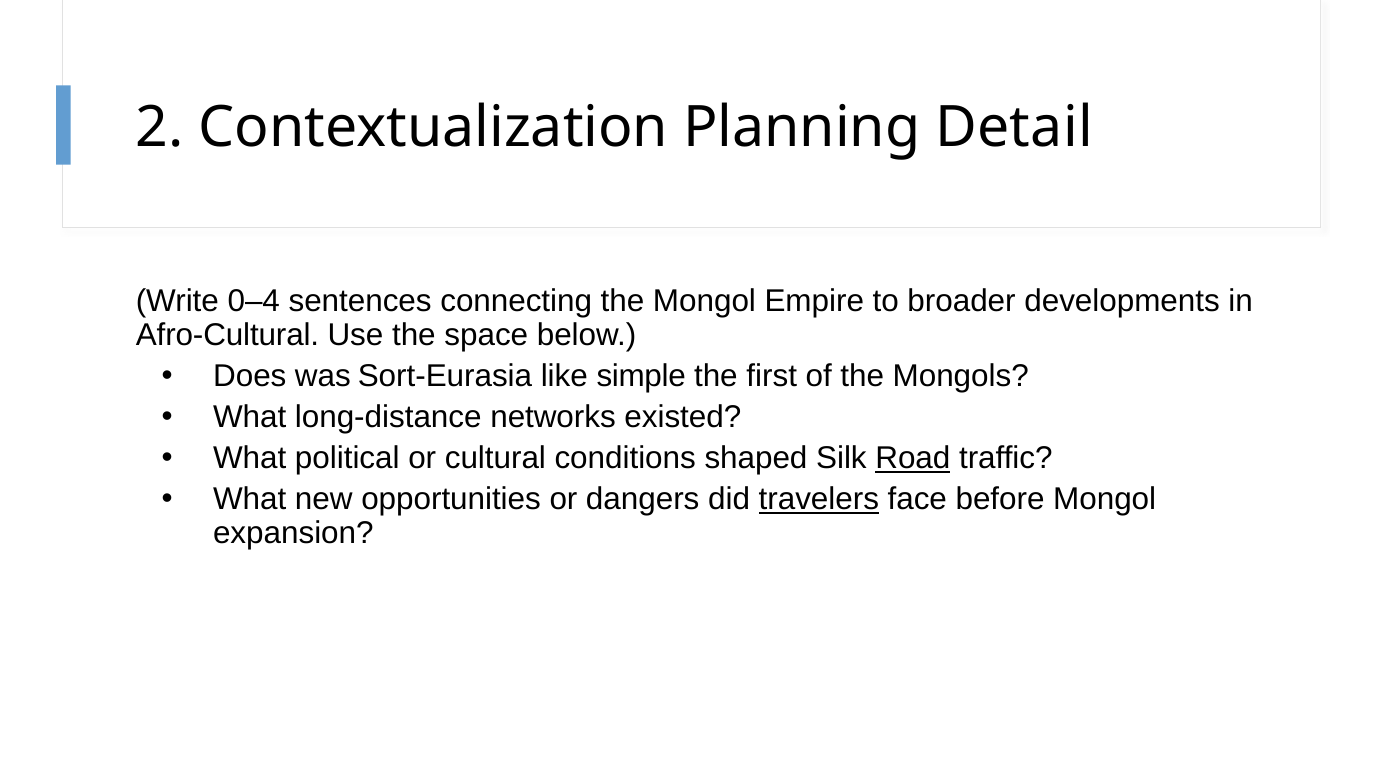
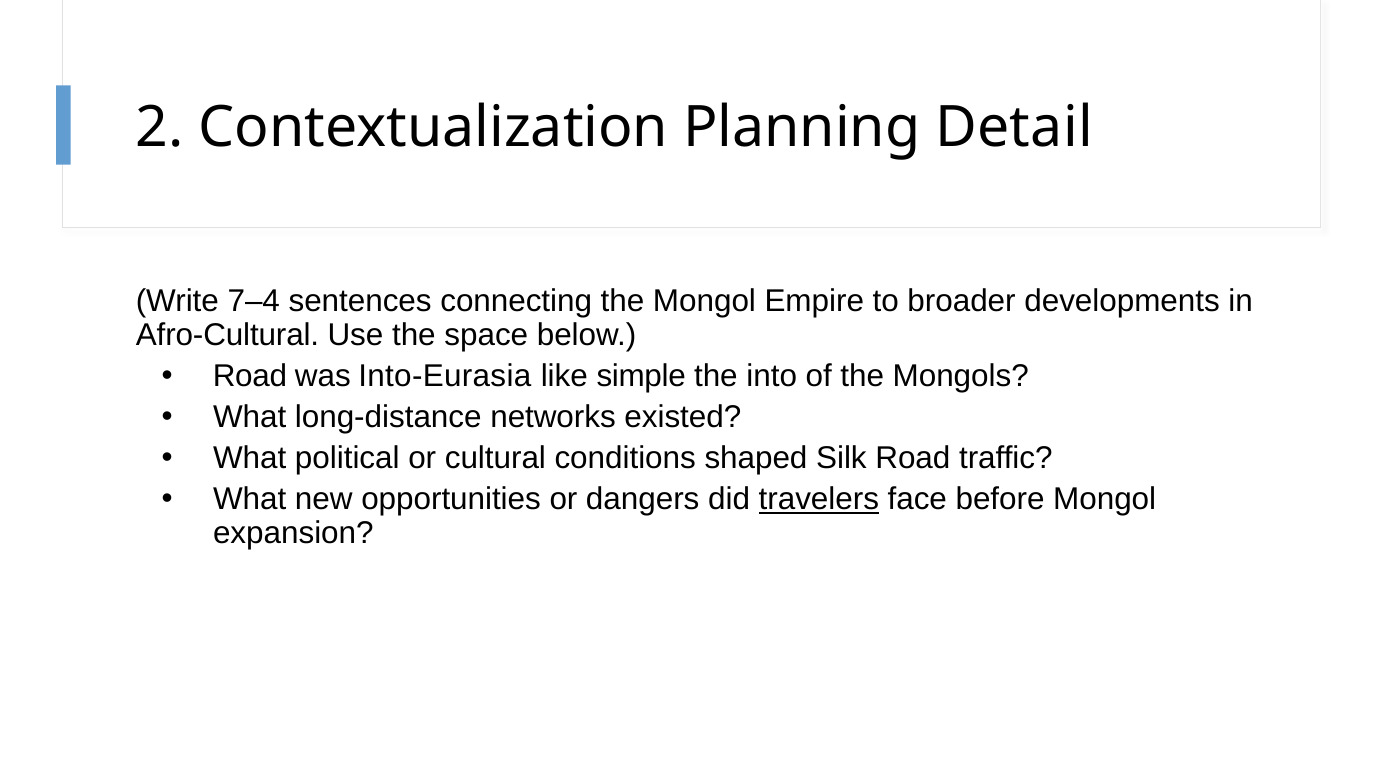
0–4: 0–4 -> 7–4 (254, 301)
Does: Does -> Road (250, 376)
Sort-Eurasia: Sort-Eurasia -> Into-Eurasia (445, 376)
first: first -> into (772, 376)
Road underline: present -> none (913, 459)
